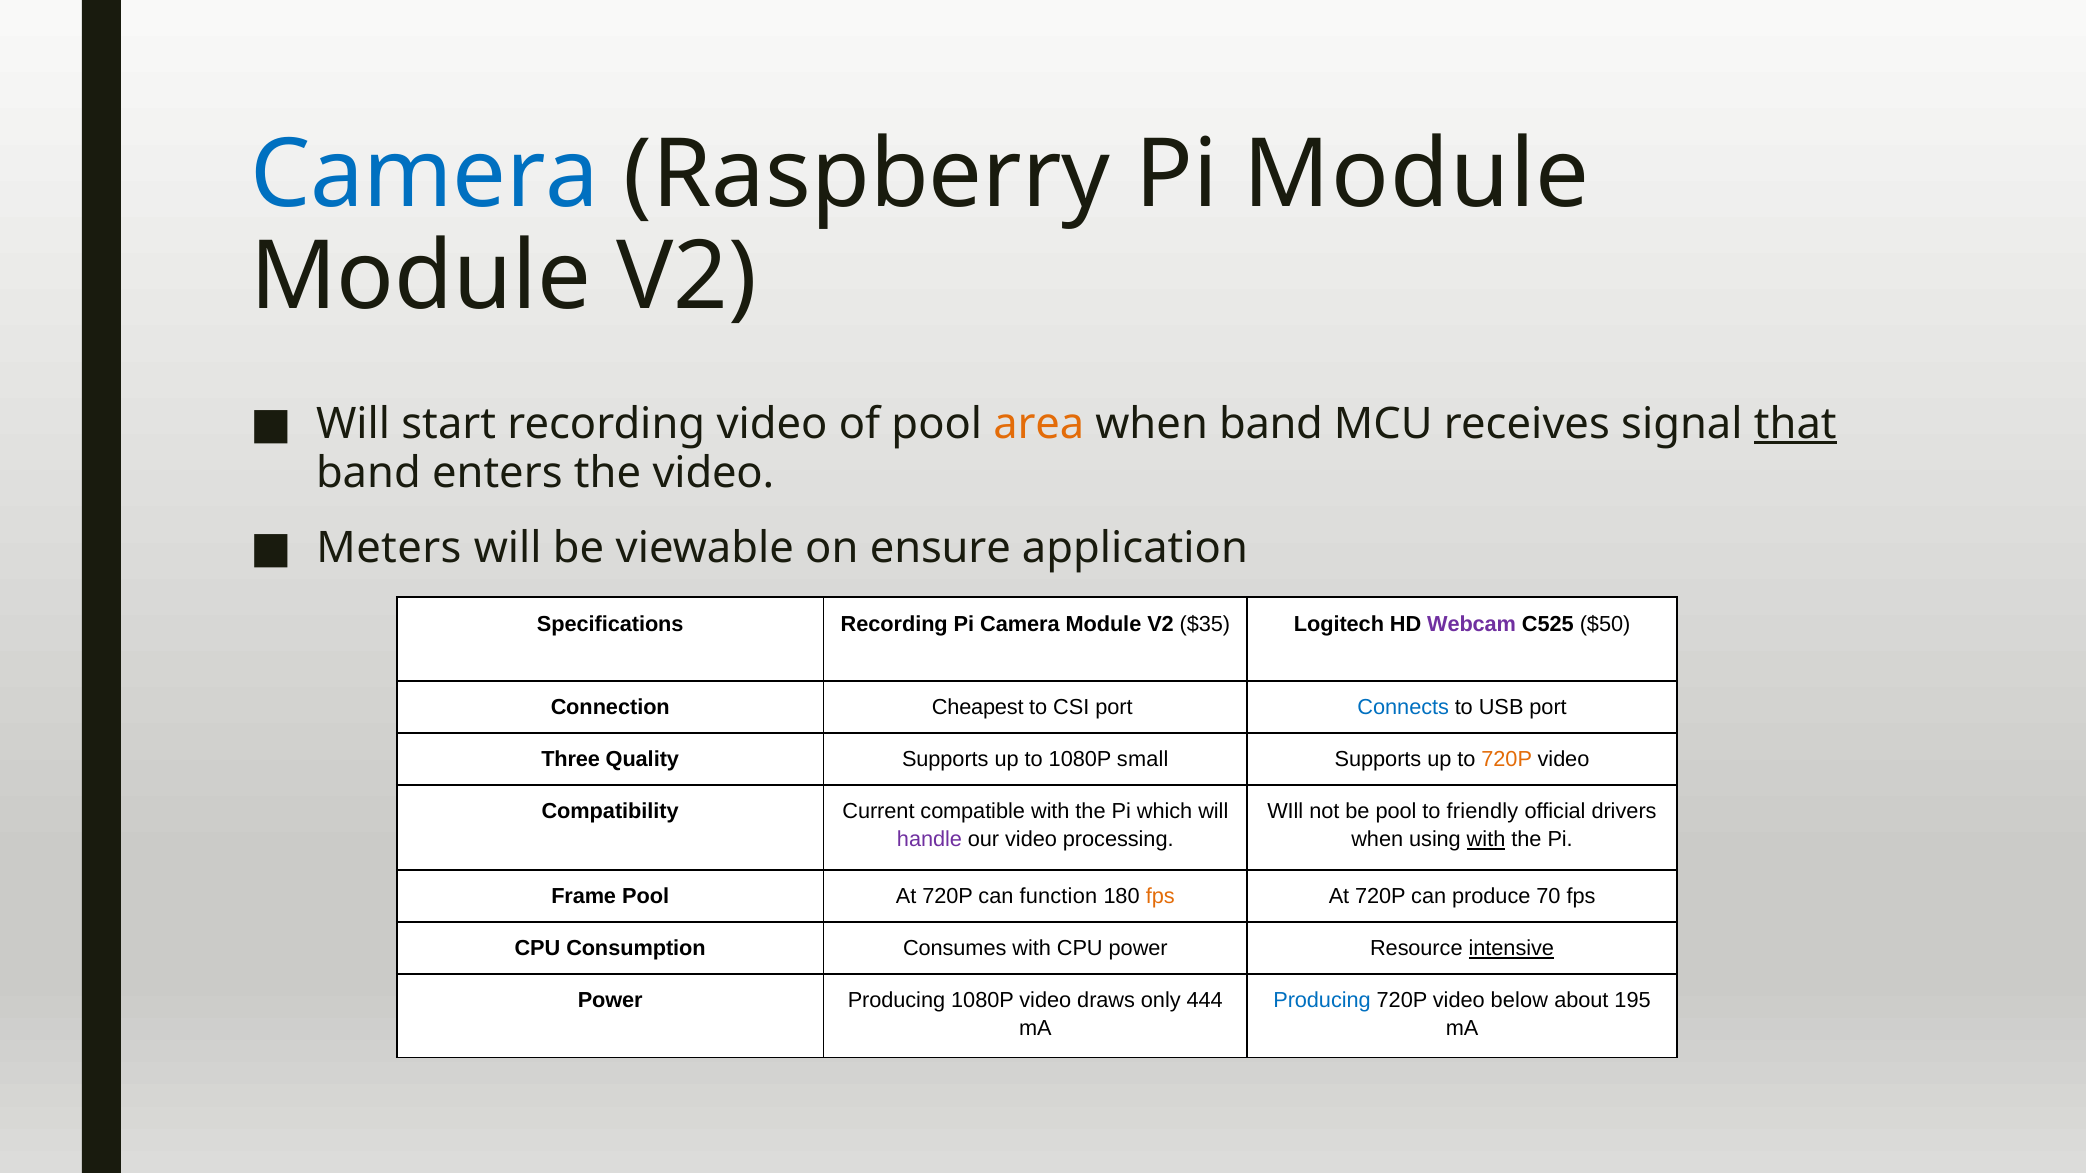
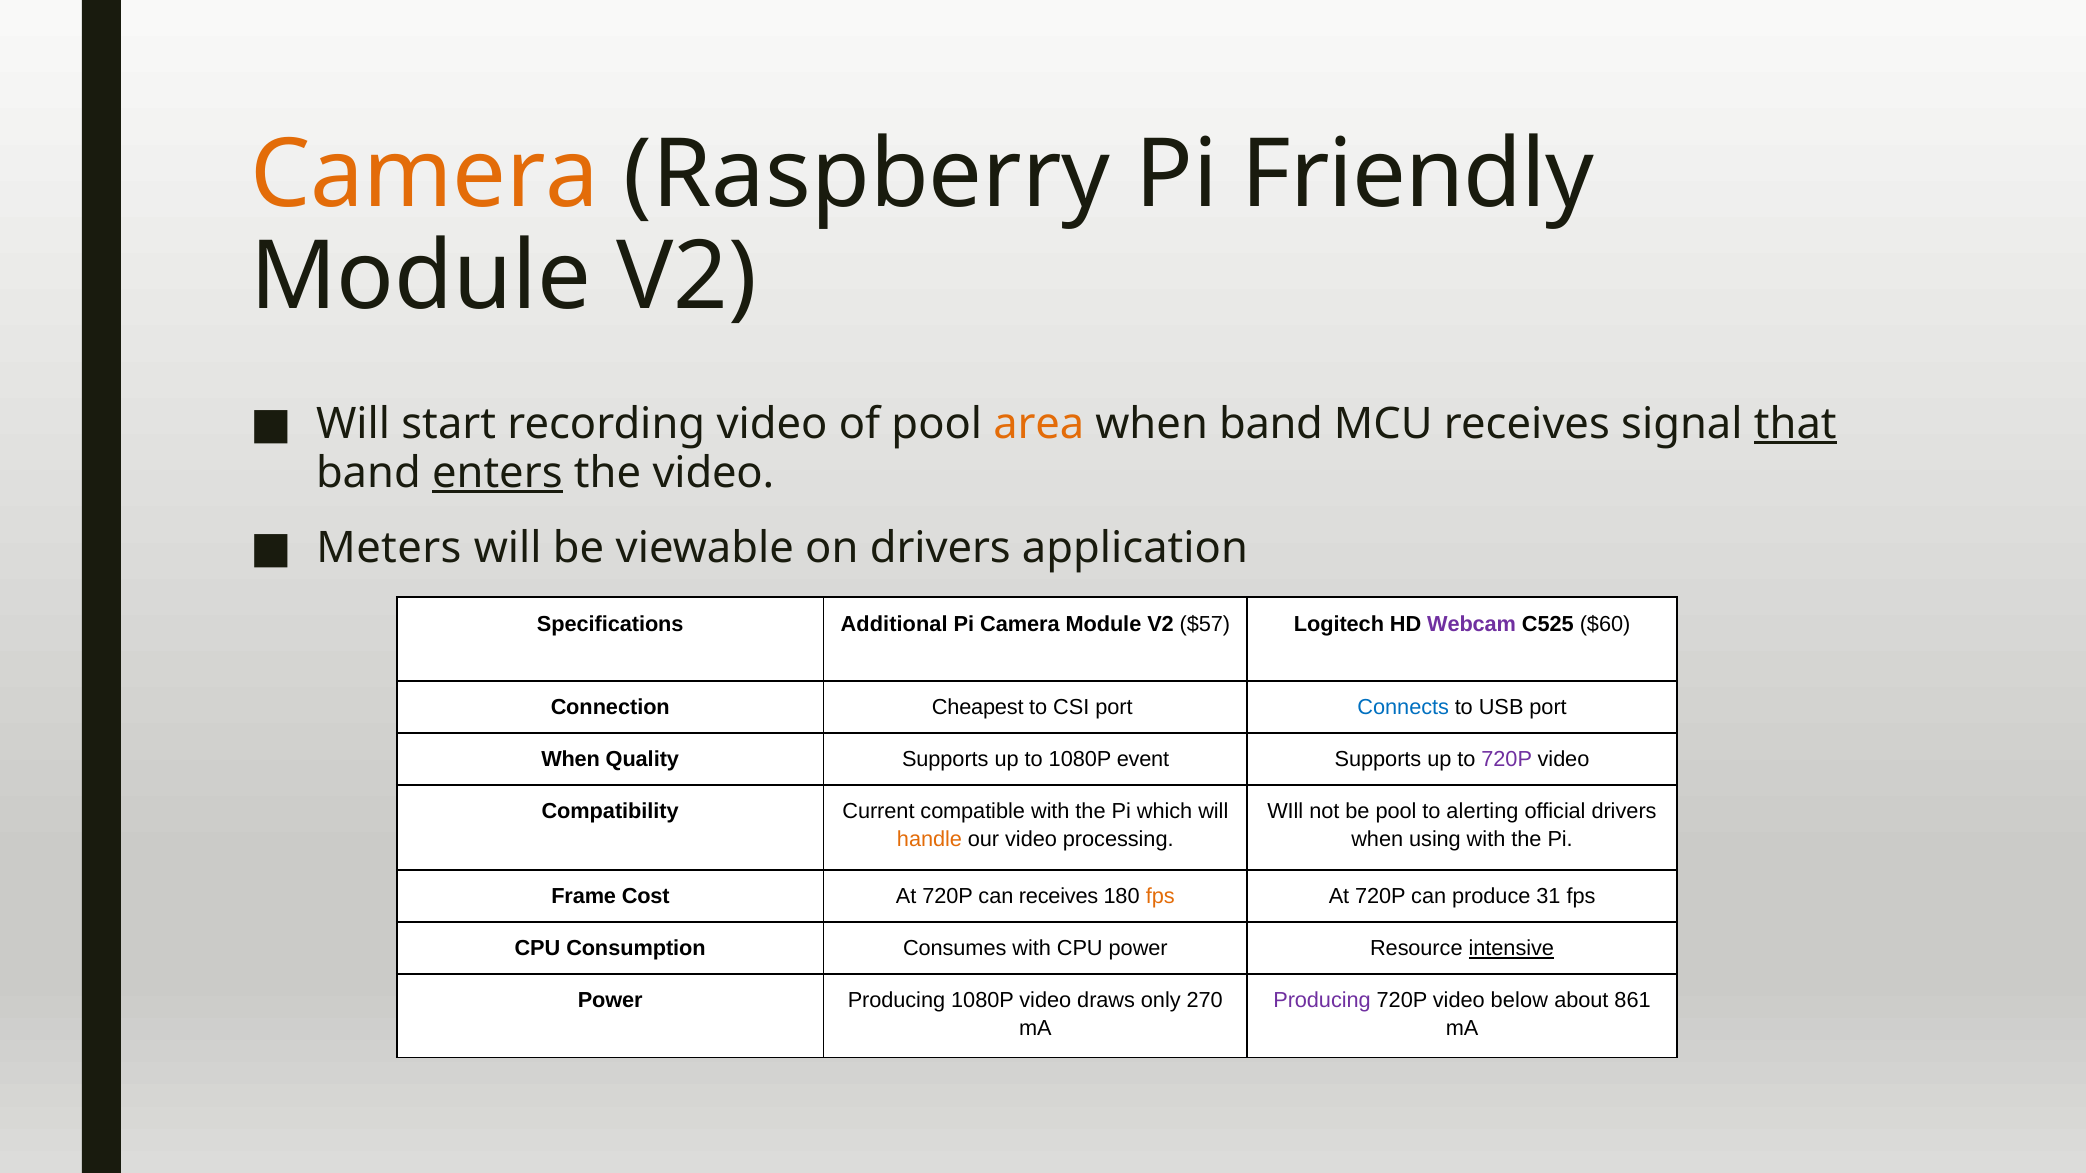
Camera colour: blue -> orange (425, 175)
Pi Module: Module -> Friendly (1418, 175)
enters underline: none -> present (497, 473)
on ensure: ensure -> drivers (940, 548)
Specifications Recording: Recording -> Additional (894, 624)
$35: $35 -> $57 (1205, 624)
$50: $50 -> $60 (1605, 624)
Three: Three -> When (571, 760)
small: small -> event (1143, 760)
720P colour: orange -> purple (1507, 760)
friendly: friendly -> alerting (1483, 812)
handle colour: purple -> orange (930, 840)
with underline: present -> none (1486, 840)
Frame Pool: Pool -> Cost (646, 897)
can function: function -> receives (1059, 897)
70: 70 -> 31 (1548, 897)
444: 444 -> 270 (1205, 1001)
Producing colour: blue -> purple (1322, 1001)
195: 195 -> 861 (1633, 1001)
